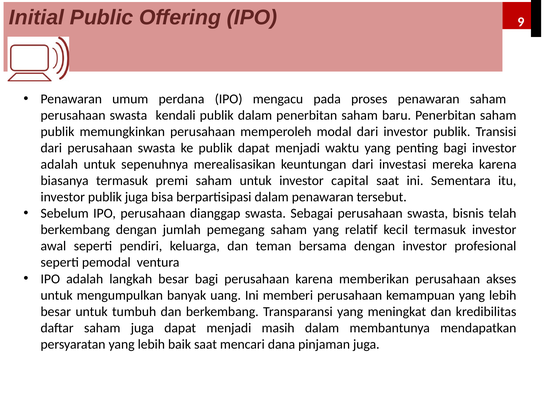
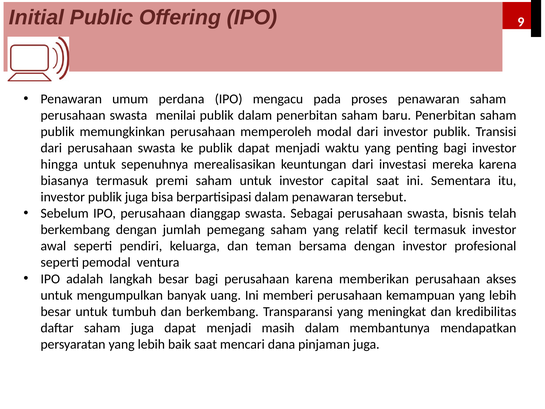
kendali: kendali -> menilai (176, 115)
adalah: adalah -> hingga (59, 164)
